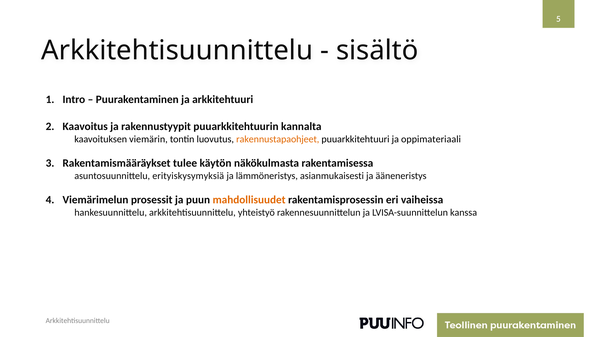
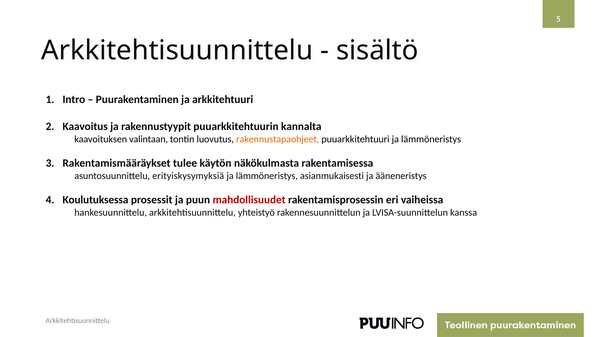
viemärin: viemärin -> valintaan (149, 139)
puuarkkitehtuuri ja oppimateriaali: oppimateriaali -> lämmöneristys (431, 139)
Viemärimelun: Viemärimelun -> Koulutuksessa (95, 200)
mahdollisuudet colour: orange -> red (249, 200)
